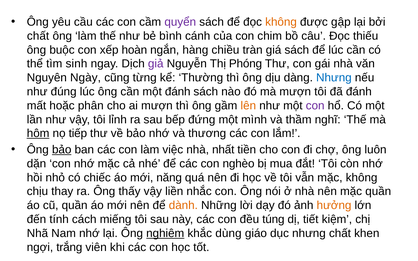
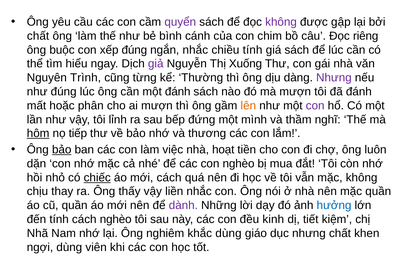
không colour: orange -> purple (281, 22)
thiếu: thiếu -> riêng (366, 36)
xếp hoàn: hoàn -> đúng (134, 50)
ngắn hàng: hàng -> nhắc (195, 50)
chiều tràn: tràn -> tính (253, 50)
sinh: sinh -> hiểu (77, 64)
Phóng: Phóng -> Xuống (246, 64)
Ngày: Ngày -> Trình (86, 78)
Nhưng colour: blue -> purple (334, 78)
nhất: nhất -> hoạt (223, 150)
chiếc underline: none -> present (97, 178)
mới năng: năng -> cách (169, 178)
dành colour: orange -> purple (183, 206)
hưởng colour: orange -> blue (334, 206)
cách miếng: miếng -> nghèo (116, 220)
túng: túng -> kinh (273, 220)
nghiêm underline: present -> none (165, 233)
ngợi trắng: trắng -> dùng (69, 247)
